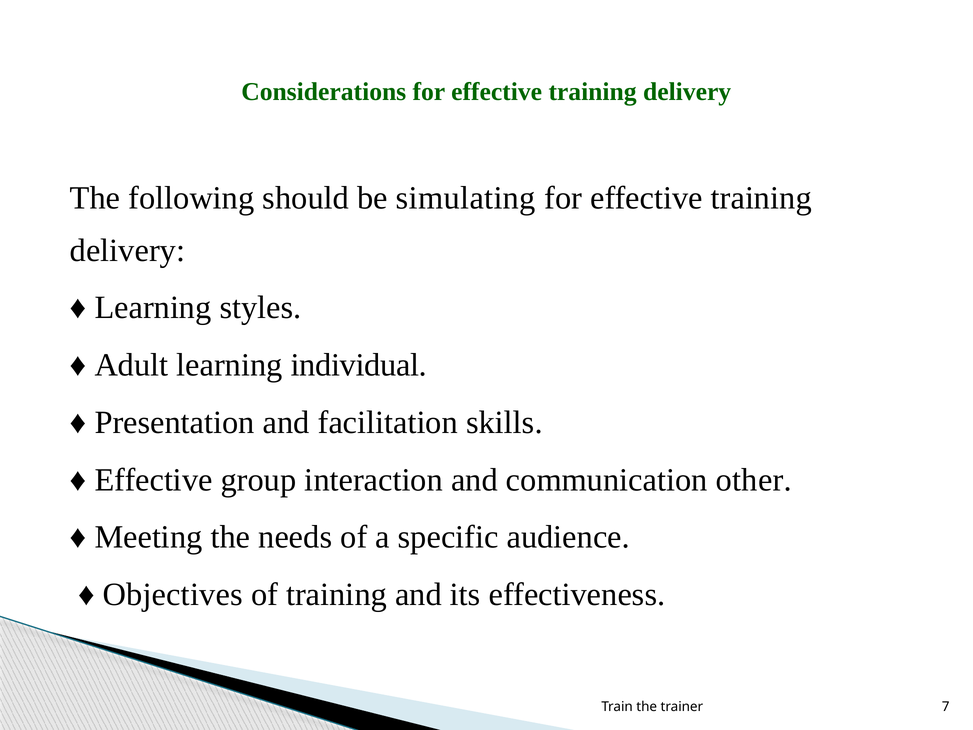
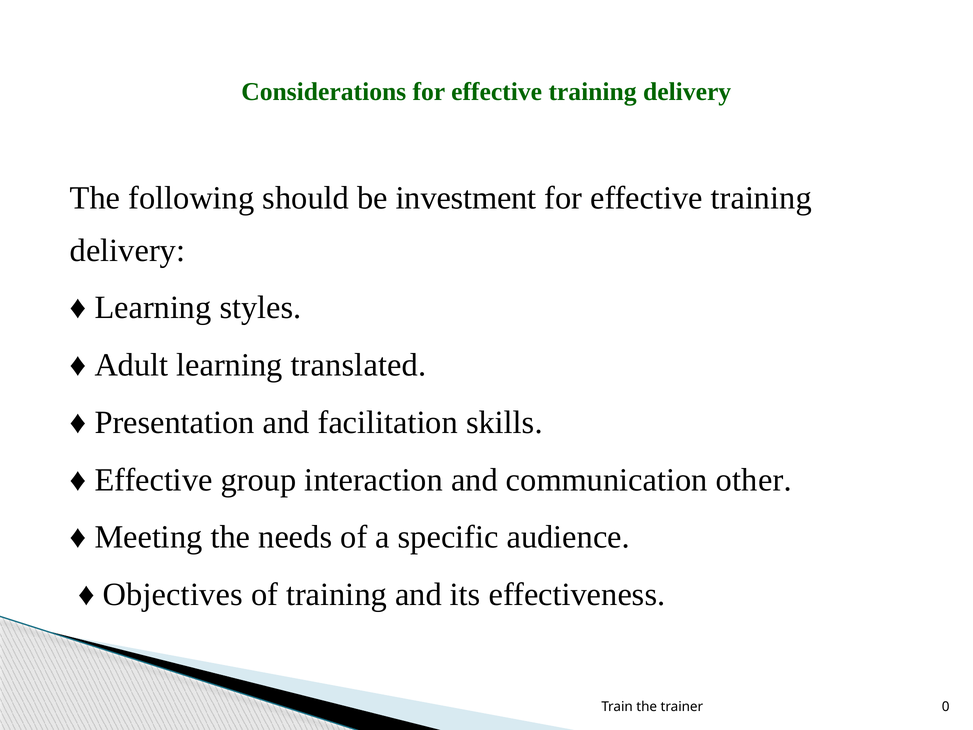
simulating: simulating -> investment (466, 198)
individual: individual -> translated (358, 365)
7: 7 -> 0 (946, 707)
